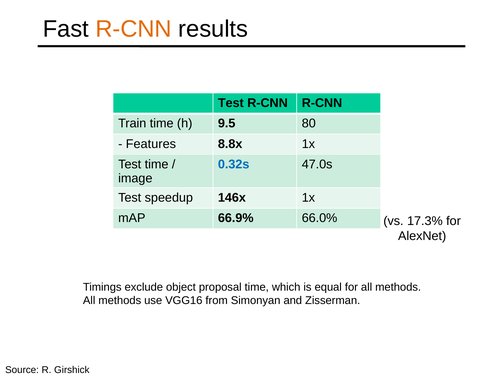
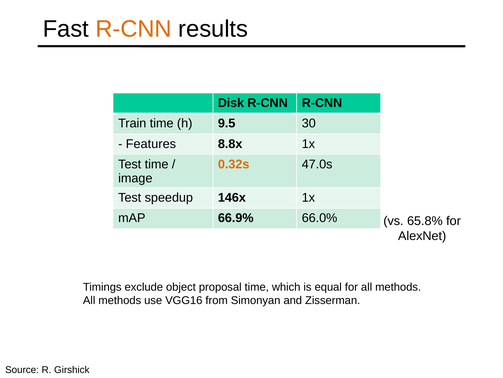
Test: Test -> Disk (231, 103)
80: 80 -> 30 (309, 123)
0.32s colour: blue -> orange (234, 164)
17.3%: 17.3% -> 65.8% (425, 220)
